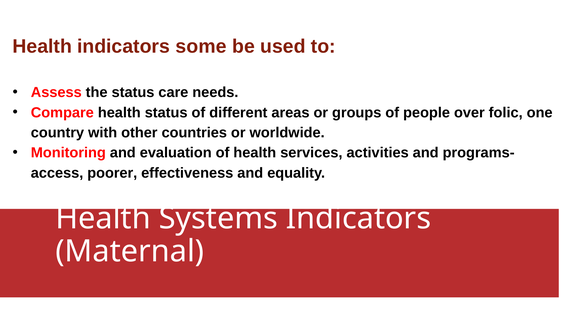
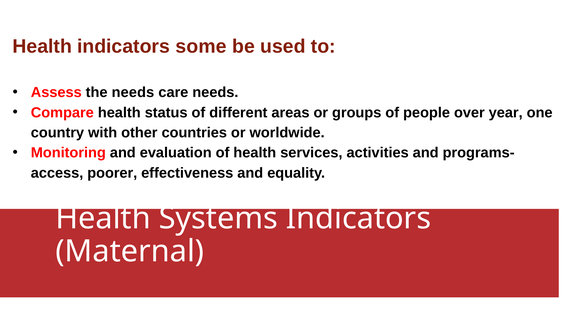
the status: status -> needs (133, 92)
folic: folic -> year (506, 112)
